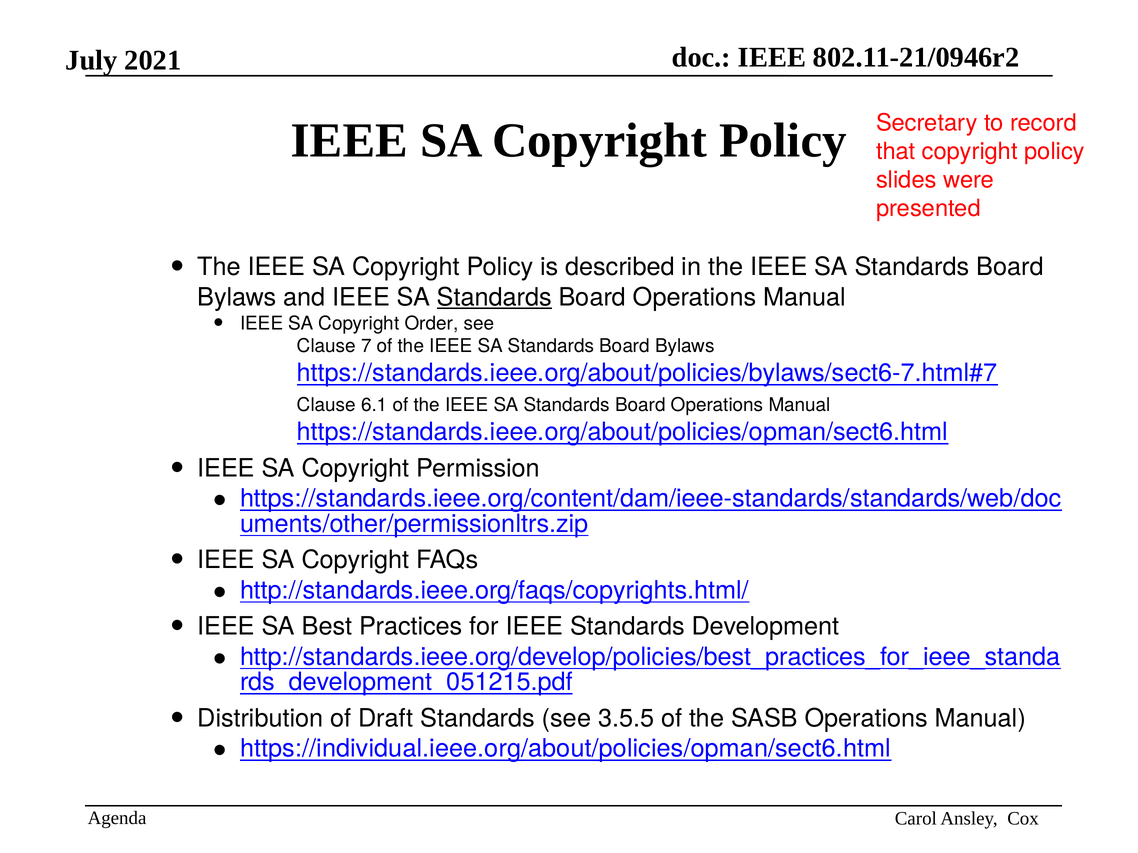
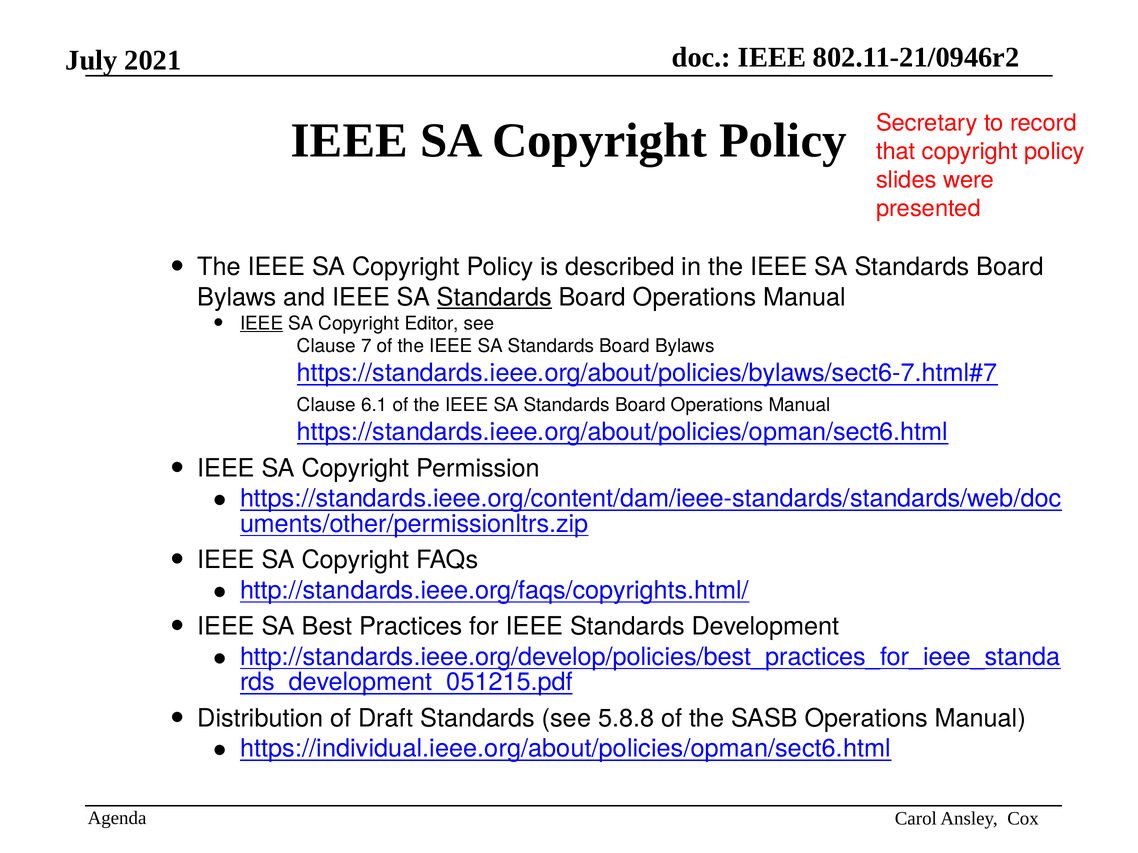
IEEE underline: none -> present (262, 323)
Order: Order -> Editor (432, 323)
3.5.5: 3.5.5 -> 5.8.8 (626, 719)
